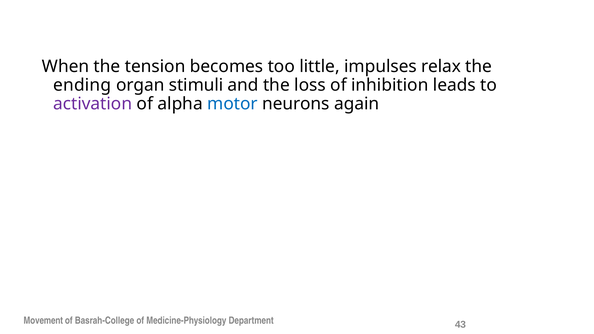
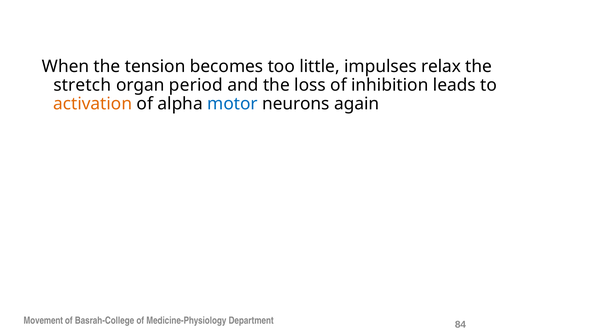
ending: ending -> stretch (82, 85)
stimuli: stimuli -> period (196, 85)
activation colour: purple -> orange (93, 104)
43: 43 -> 84 (460, 325)
